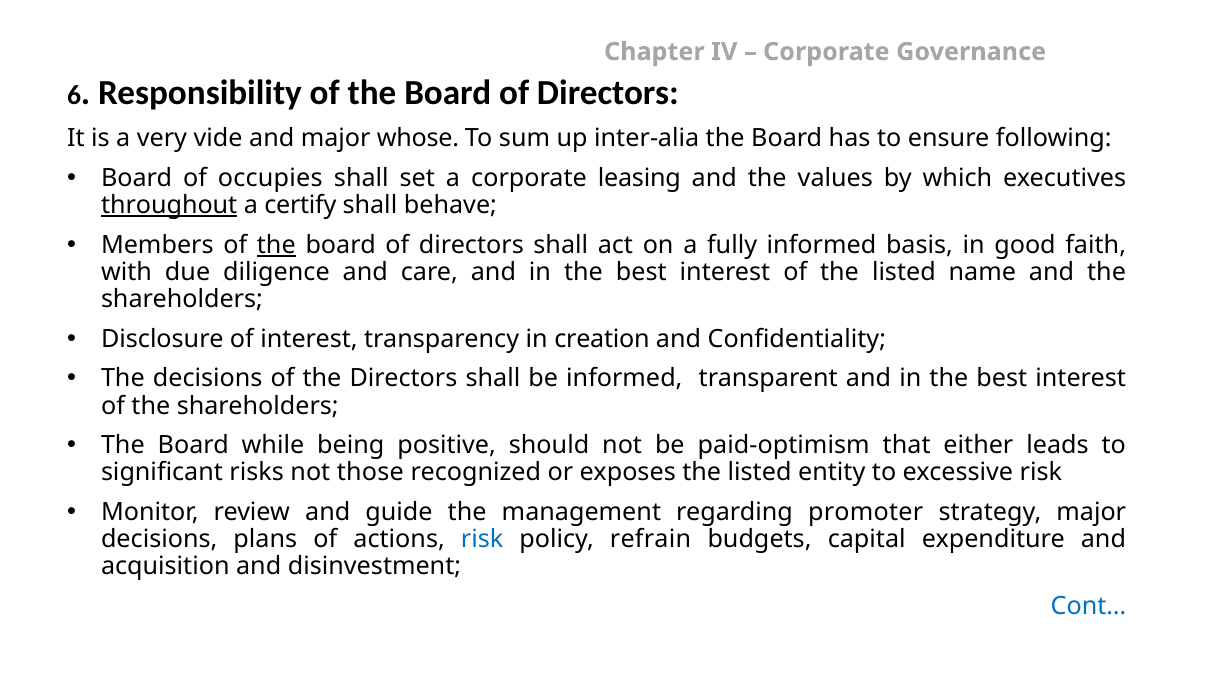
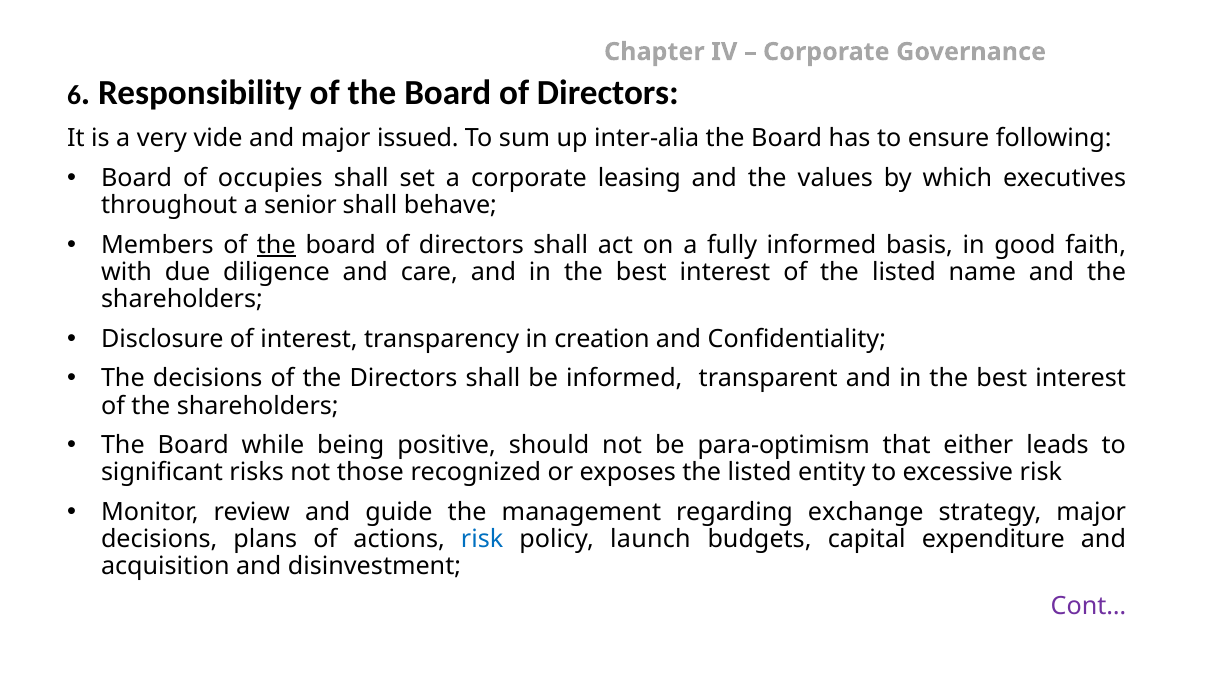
whose: whose -> issued (418, 139)
throughout underline: present -> none (169, 205)
certify: certify -> senior (300, 205)
paid-optimism: paid-optimism -> para-optimism (784, 446)
promoter: promoter -> exchange (866, 512)
refrain: refrain -> launch (651, 540)
Cont… colour: blue -> purple (1088, 606)
